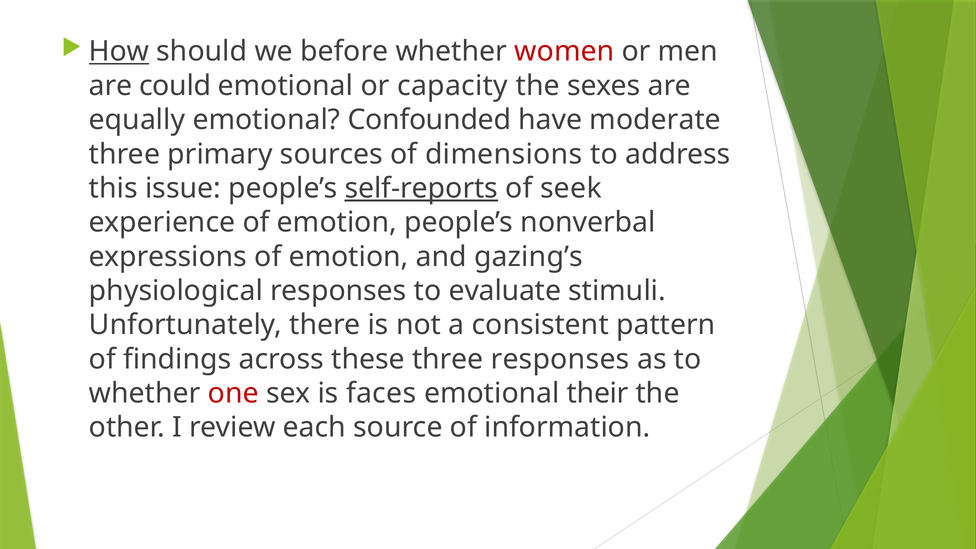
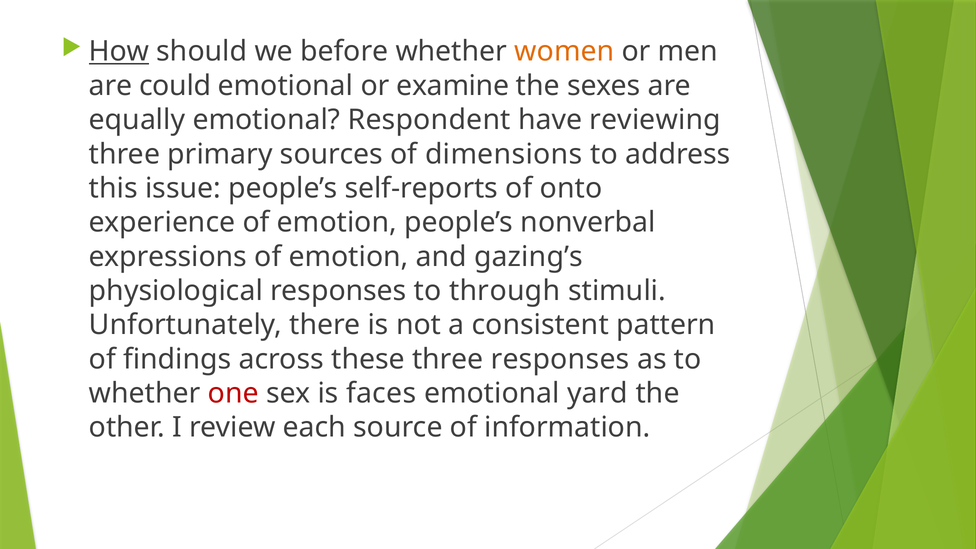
women colour: red -> orange (564, 52)
capacity: capacity -> examine (453, 86)
Confounded: Confounded -> Respondent (429, 120)
moderate: moderate -> reviewing (655, 120)
self-reports underline: present -> none (421, 188)
seek: seek -> onto (571, 188)
evaluate: evaluate -> through (505, 291)
their: their -> yard (597, 393)
